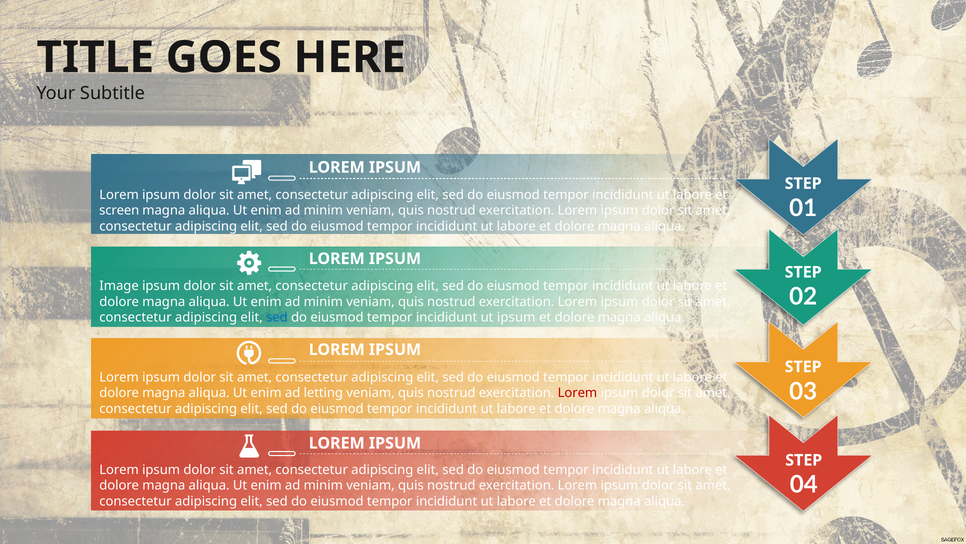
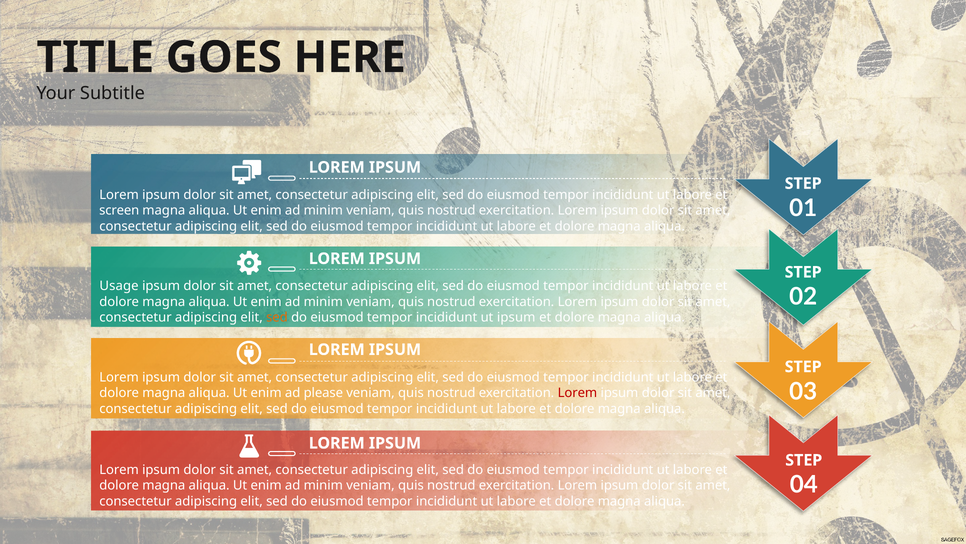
Image: Image -> Usage (119, 286)
sed colour: blue -> orange (277, 317)
letting: letting -> please (323, 393)
